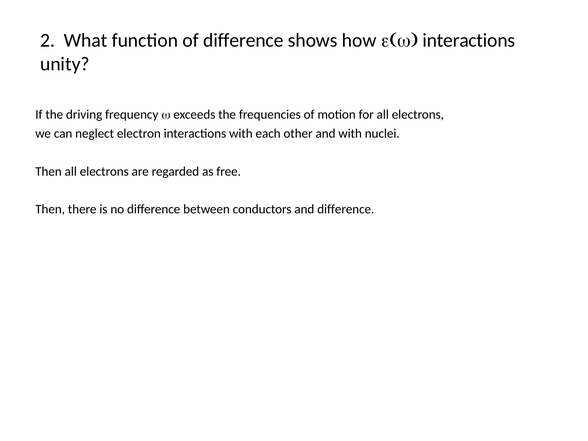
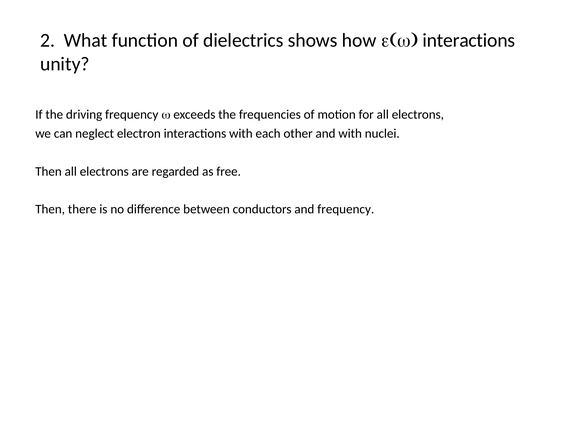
of difference: difference -> dielectrics (243, 41)
and difference: difference -> frequency (346, 209)
